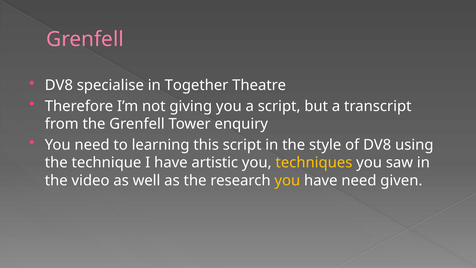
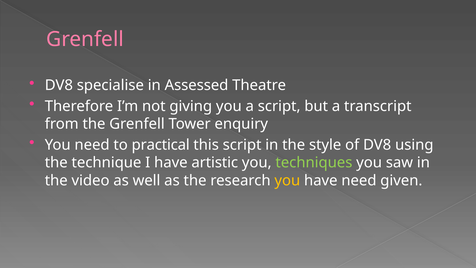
Together: Together -> Assessed (197, 85)
learning: learning -> practical (161, 145)
techniques colour: yellow -> light green (314, 163)
